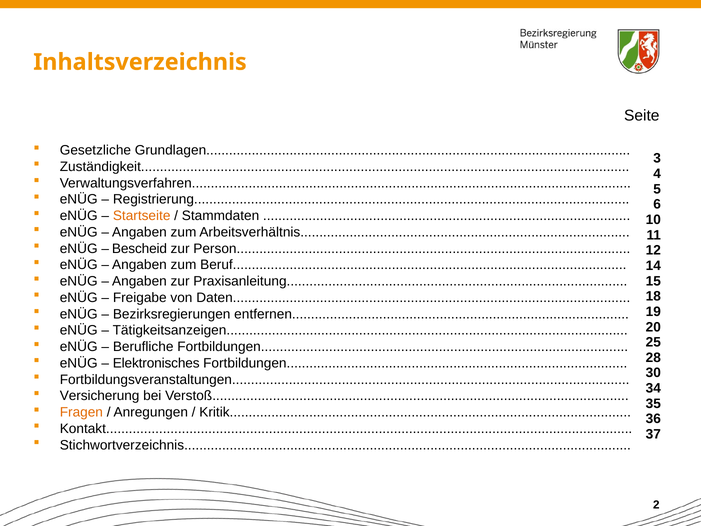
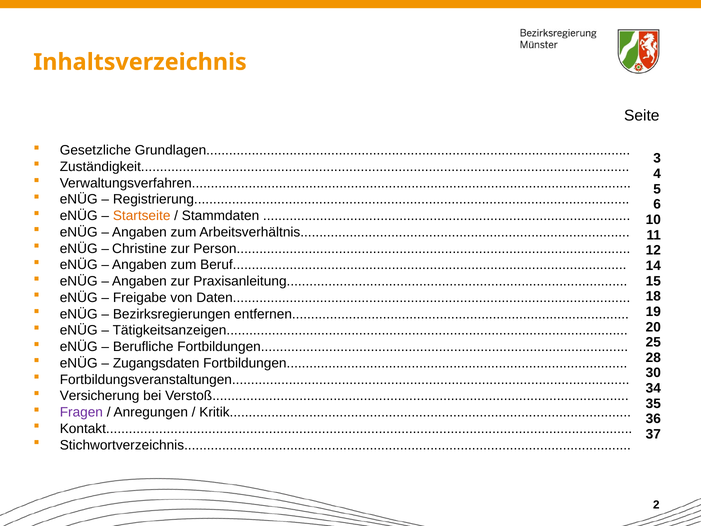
Bescheid: Bescheid -> Christine (139, 248)
Elektronisches: Elektronisches -> Zugangsdaten (156, 363)
Fragen colour: orange -> purple (81, 412)
